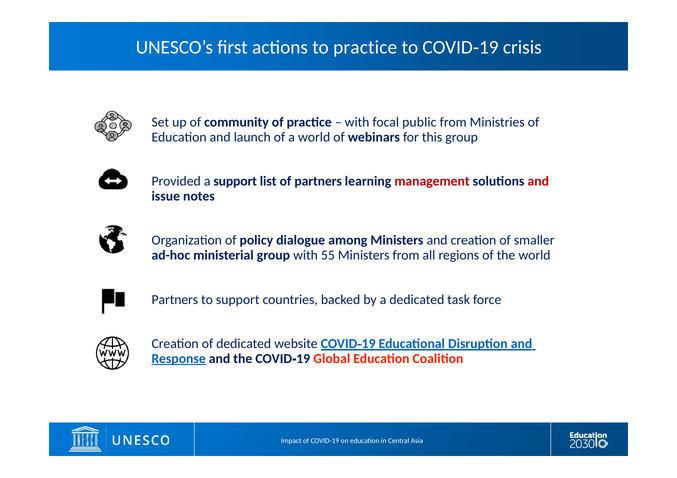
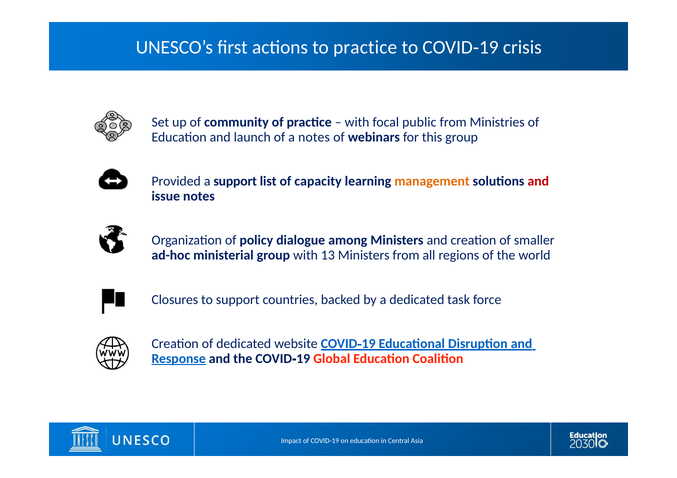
a world: world -> notes (314, 137)
of partners: partners -> capacity (318, 182)
management colour: red -> orange (432, 182)
55: 55 -> 13 (328, 255)
Partners: Partners -> Closures (175, 300)
